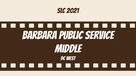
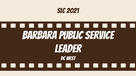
Middle: Middle -> Leader (68, 49)
